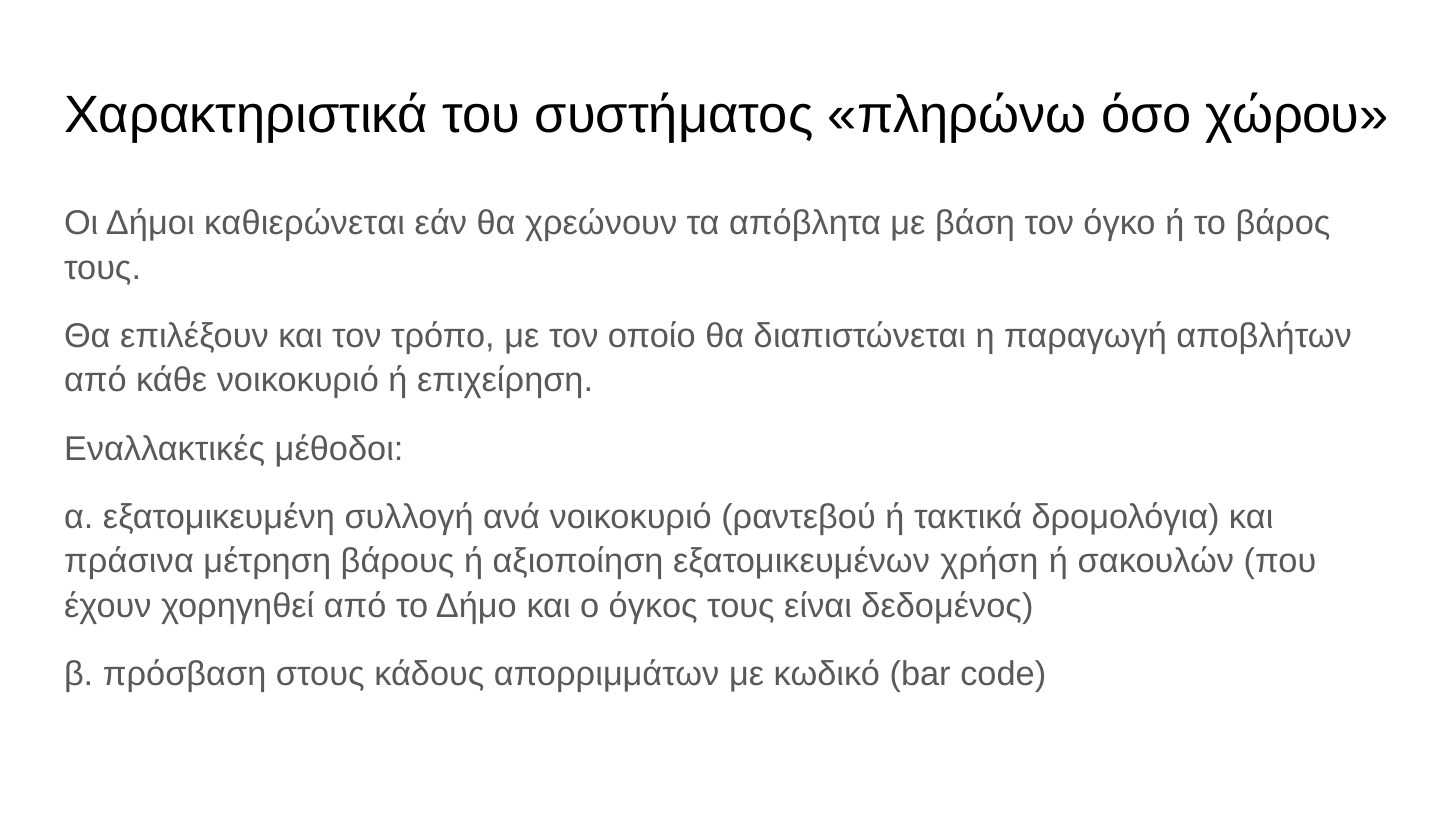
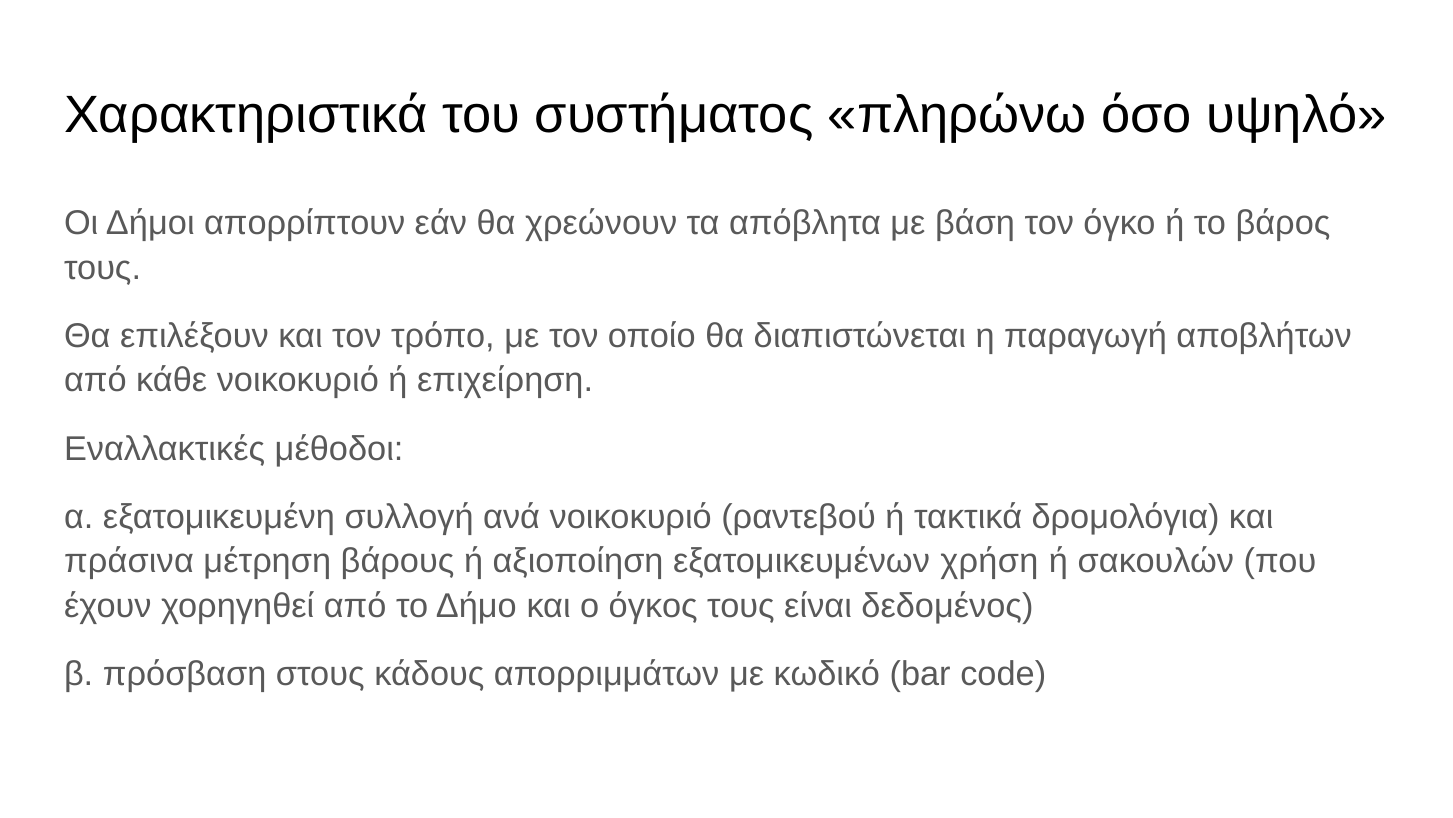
χώρου: χώρου -> υψηλό (1297, 115)
καθιερώνεται: καθιερώνεται -> απορρίπτουν (305, 223)
